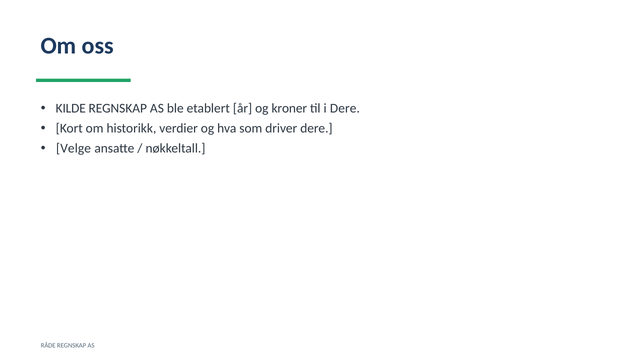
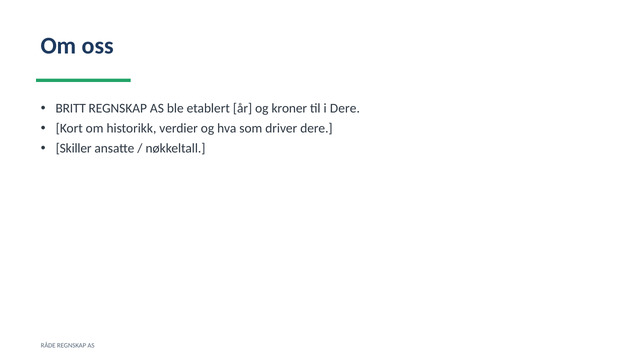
KILDE: KILDE -> BRITT (71, 109)
Velge: Velge -> Skiller (74, 149)
